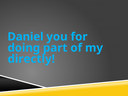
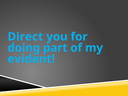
Daniel: Daniel -> Direct (25, 37)
directly: directly -> evident (31, 59)
